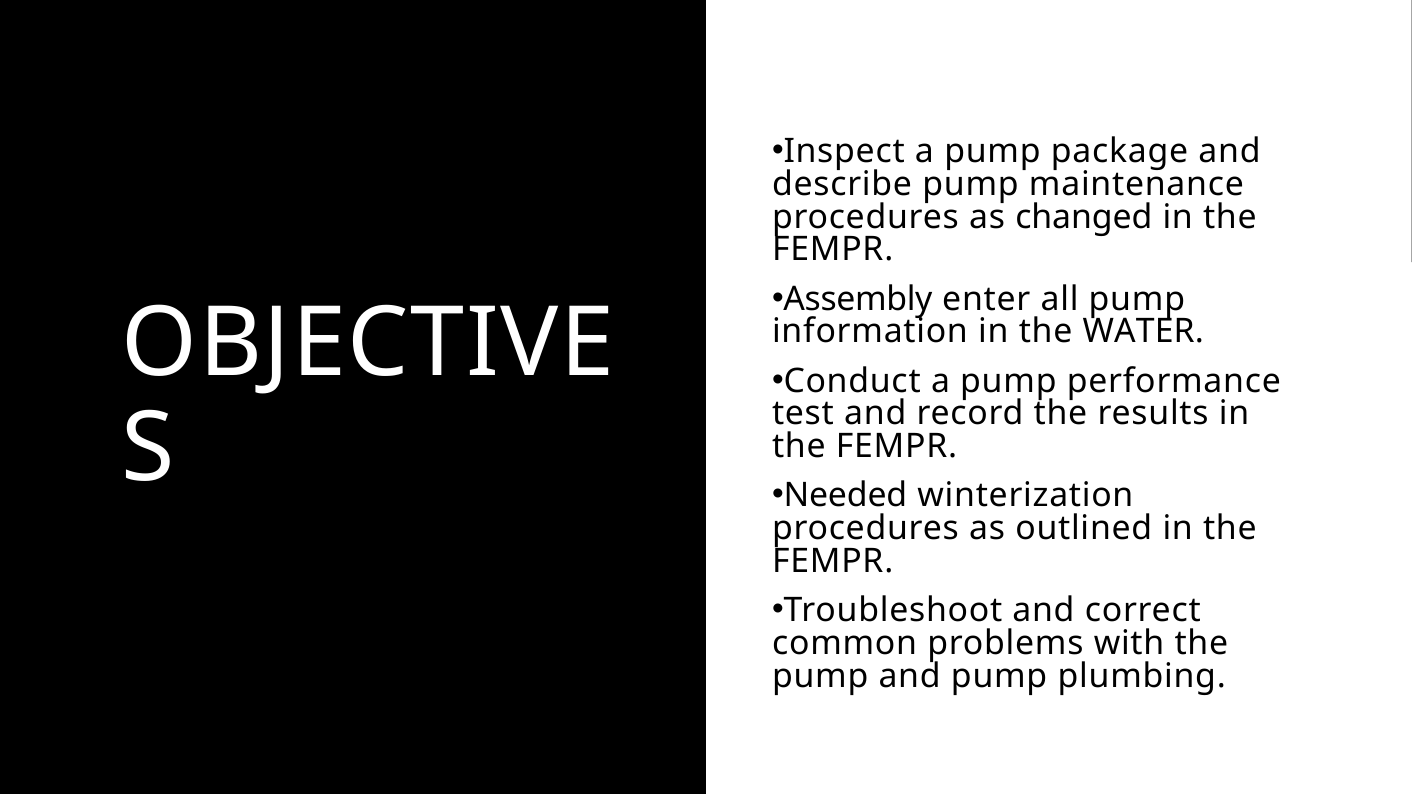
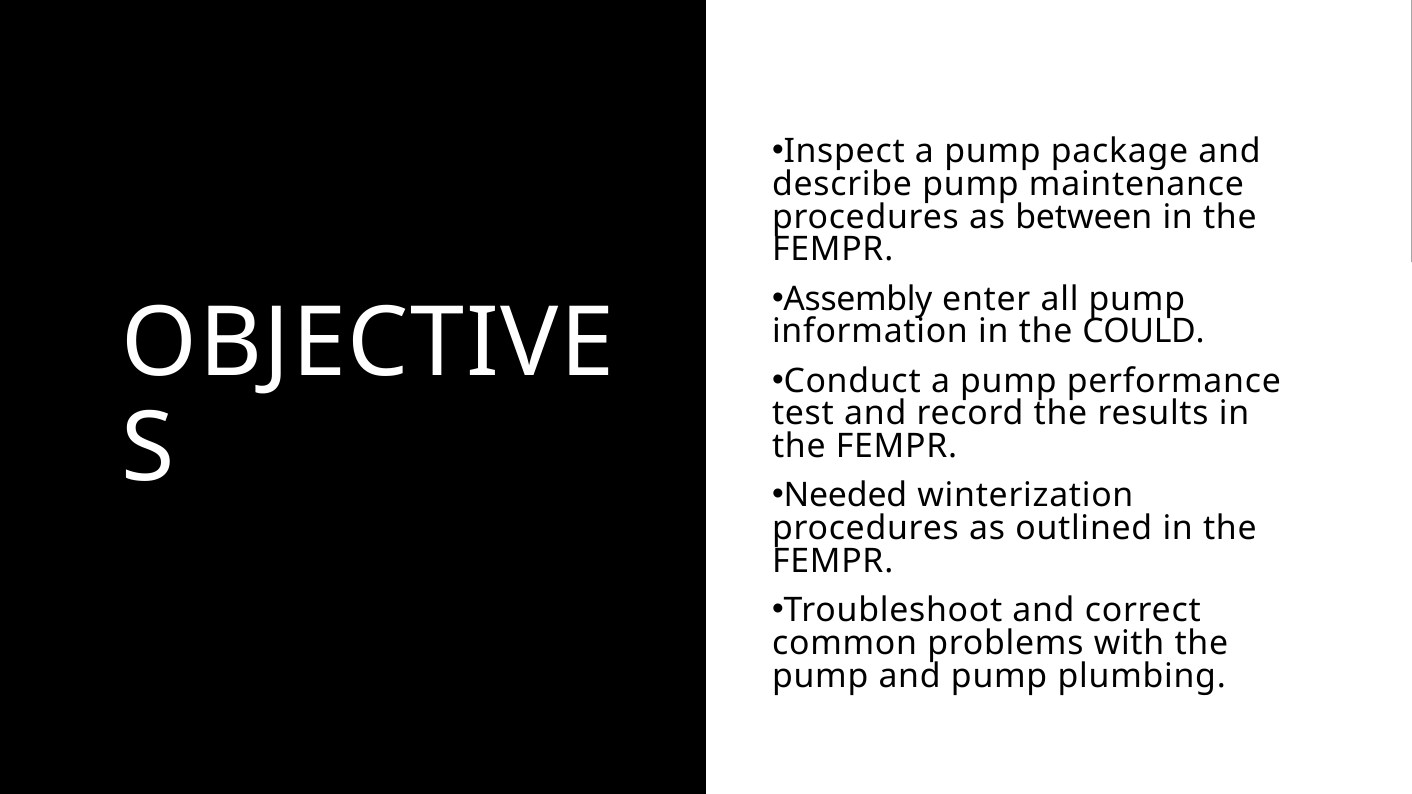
changed: changed -> between (1084, 217)
WATER: WATER -> COULD (1143, 332)
